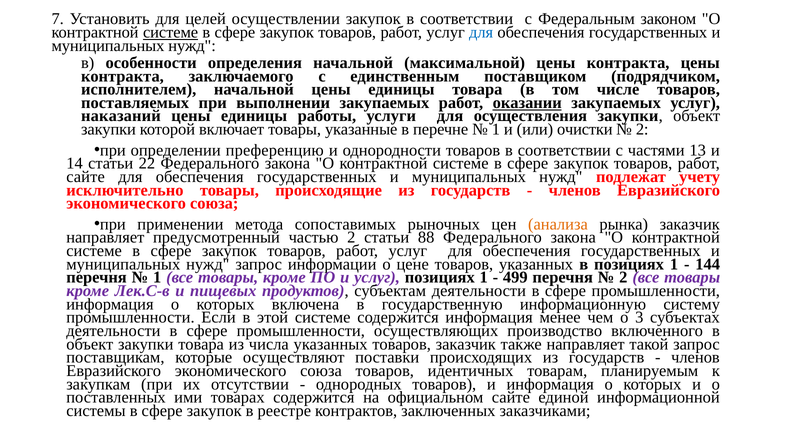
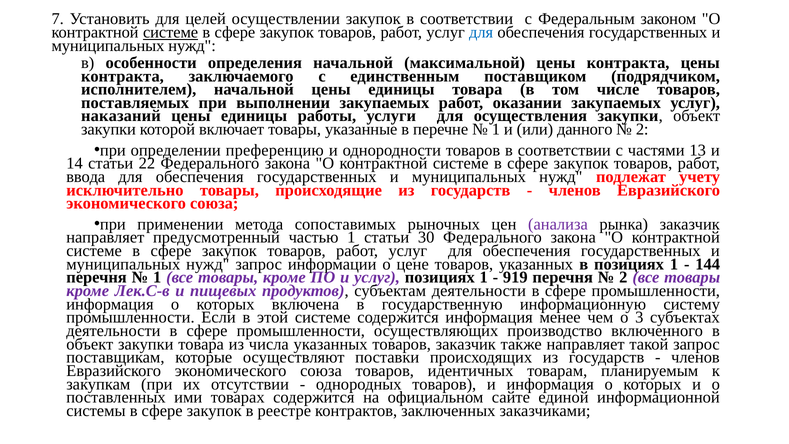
оказании underline: present -> none (527, 103)
очистки: очистки -> данного (585, 129)
сайте: сайте -> ввода (86, 177)
анализа colour: orange -> purple (558, 224)
частью 2: 2 -> 1 (351, 237)
88: 88 -> 30 (426, 237)
499: 499 -> 919 (515, 277)
